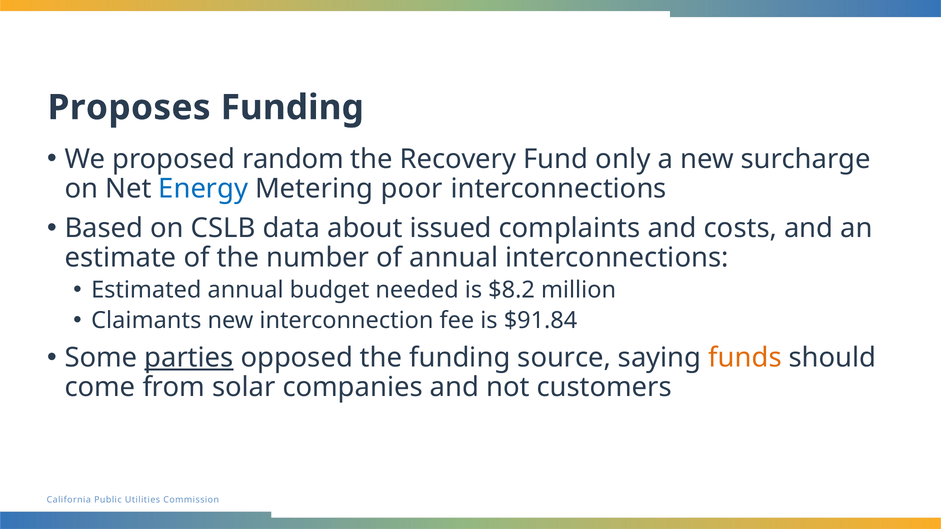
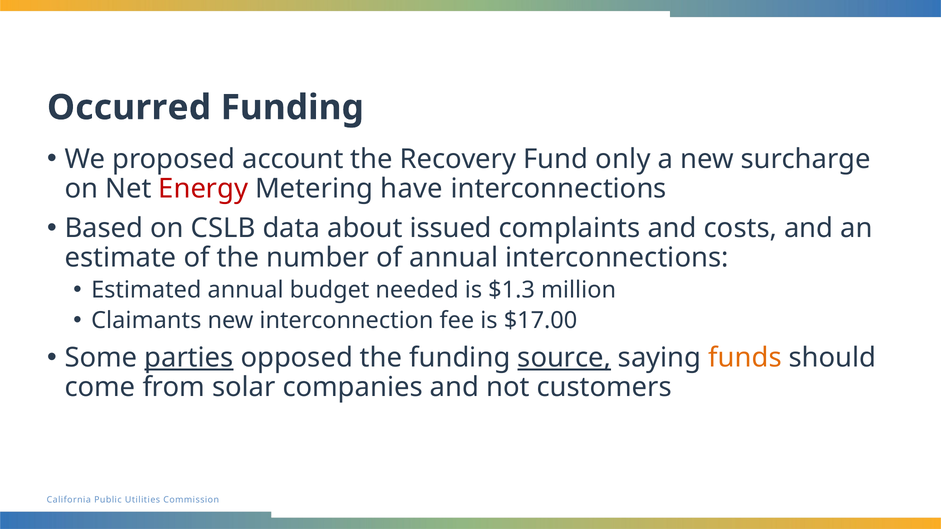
Proposes: Proposes -> Occurred (129, 108)
random: random -> account (293, 159)
Energy colour: blue -> red (203, 189)
poor: poor -> have (412, 189)
$8.2: $8.2 -> $1.3 (512, 290)
$91.84: $91.84 -> $17.00 (541, 321)
source underline: none -> present (564, 358)
